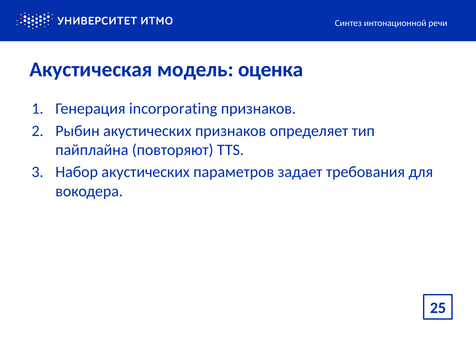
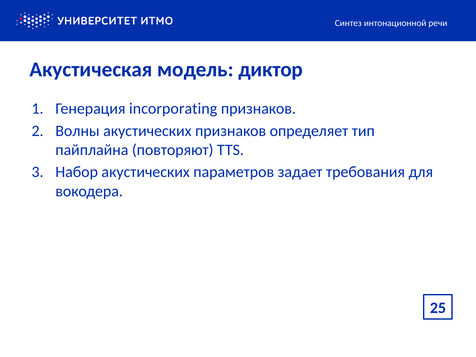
оценка: оценка -> диктор (271, 69)
Рыбин: Рыбин -> Волны (77, 131)
